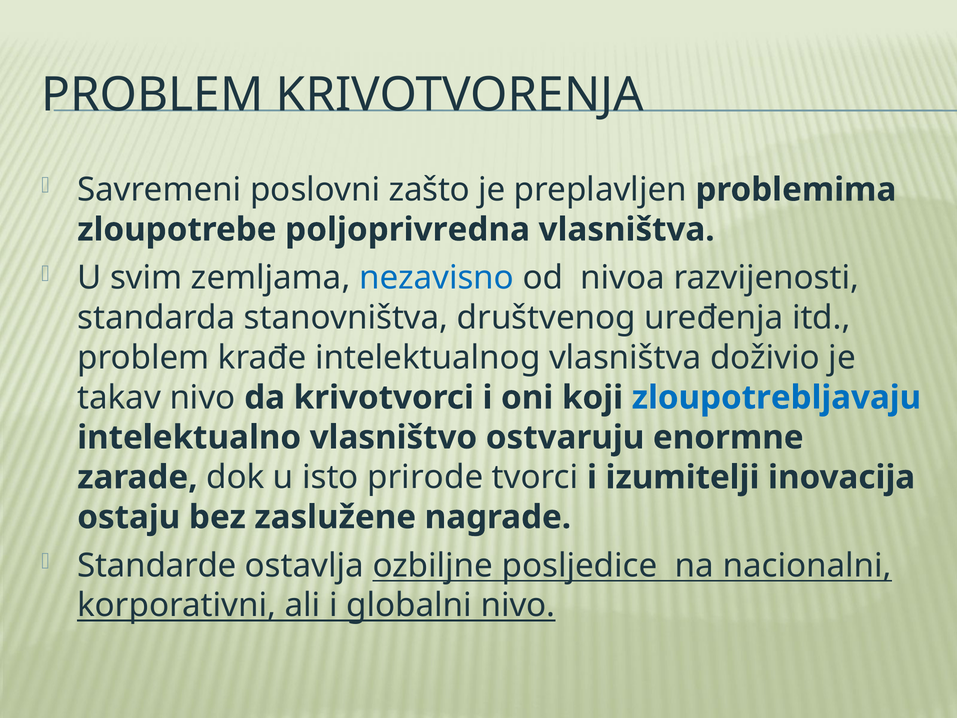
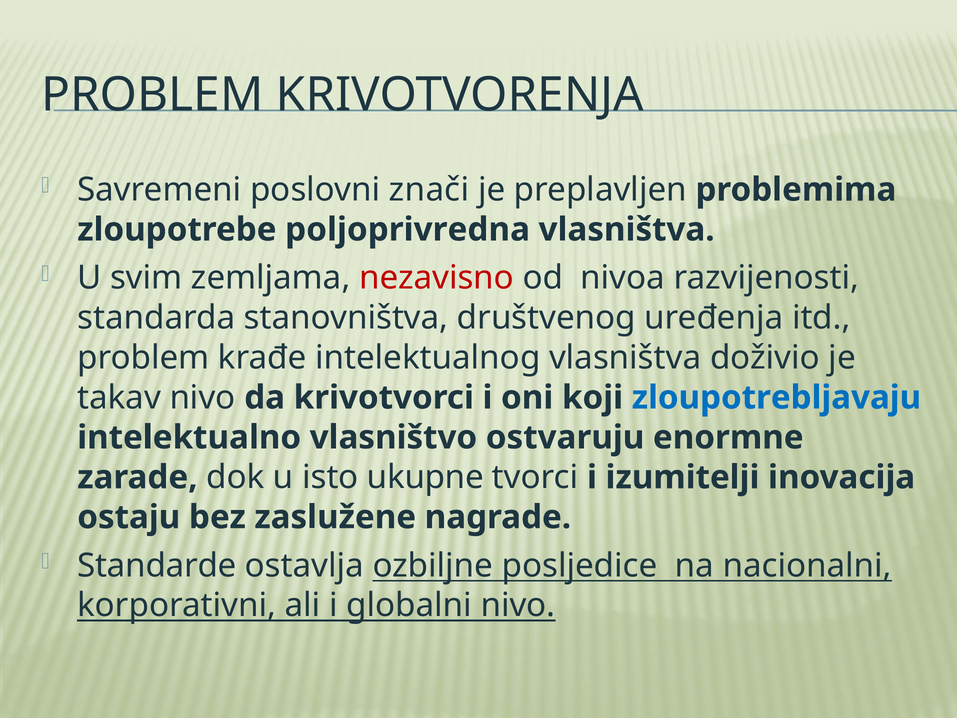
zašto: zašto -> znači (429, 190)
nezavisno colour: blue -> red (437, 278)
prirode: prirode -> ukupne (425, 477)
